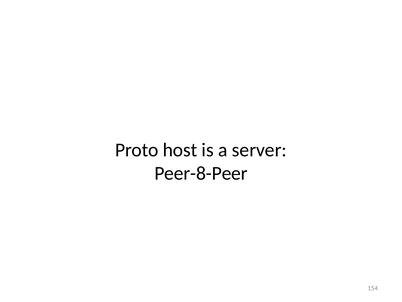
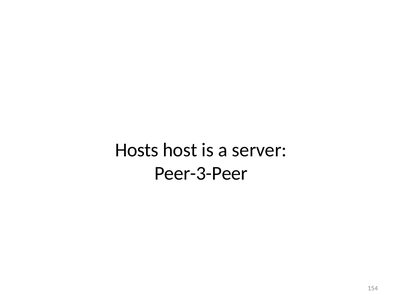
Proto: Proto -> Hosts (137, 150)
Peer-8-Peer: Peer-8-Peer -> Peer-3-Peer (201, 173)
